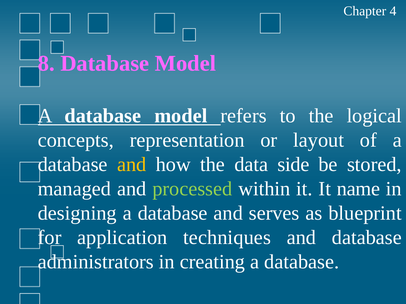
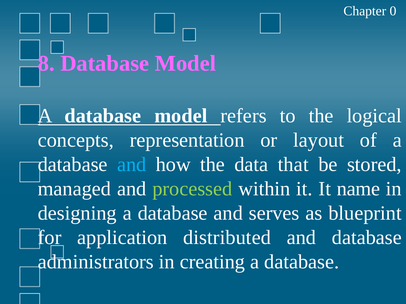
4: 4 -> 0 (393, 11)
and colour: yellow -> light blue (132, 165)
side: side -> that (293, 165)
techniques: techniques -> distributed (227, 238)
